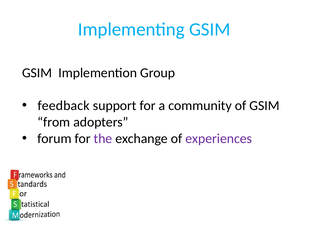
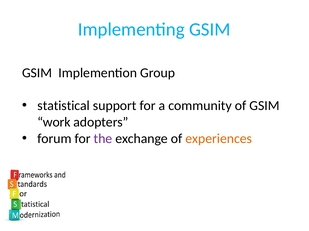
feedback: feedback -> statistical (64, 106)
from: from -> work (54, 123)
experiences colour: purple -> orange (219, 139)
